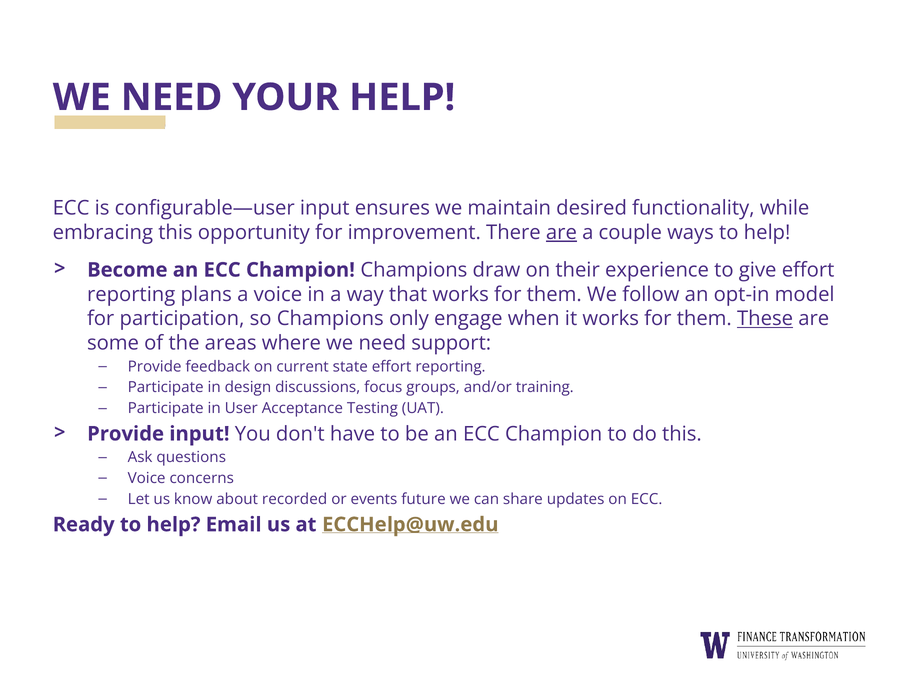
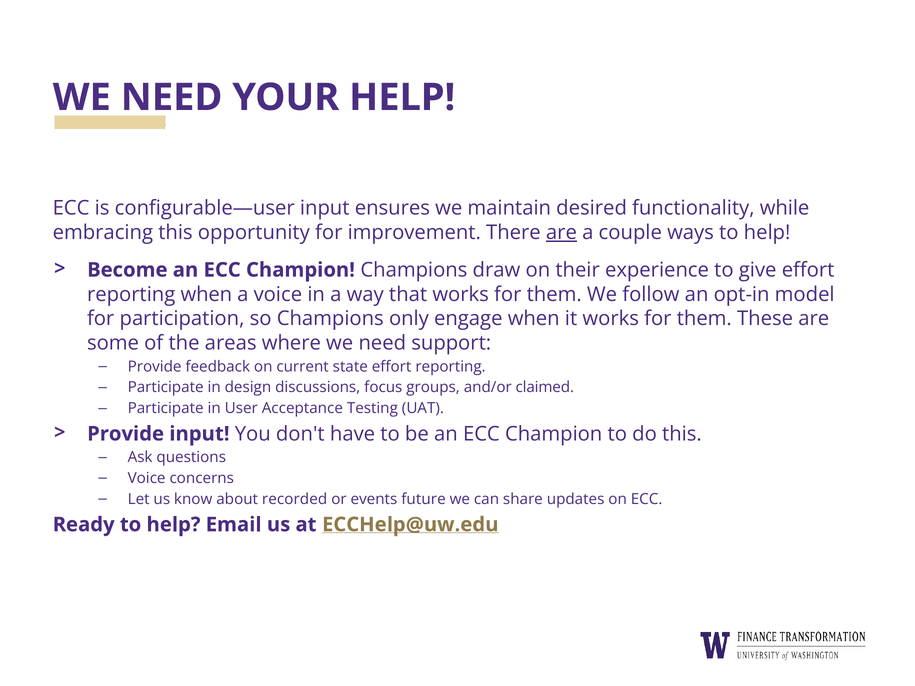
reporting plans: plans -> when (206, 294)
These underline: present -> none (765, 319)
training: training -> claimed (545, 388)
